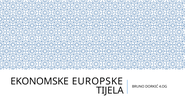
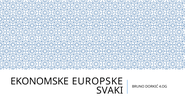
TIJELA: TIJELA -> SVAKI (110, 91)
